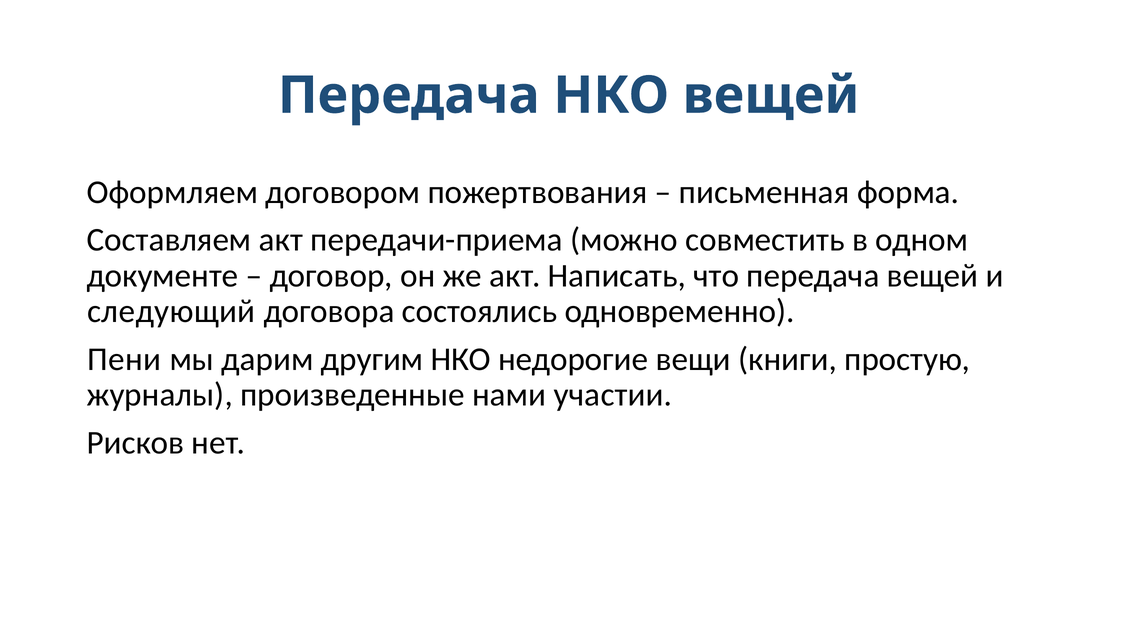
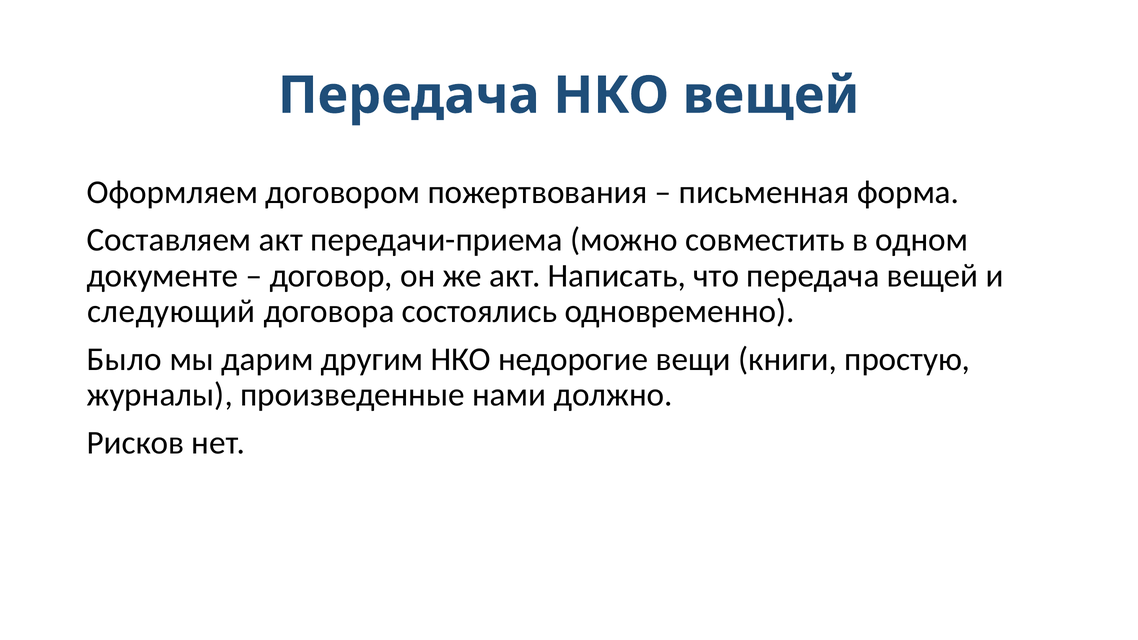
Пени: Пени -> Было (124, 359)
участии: участии -> должно (613, 395)
